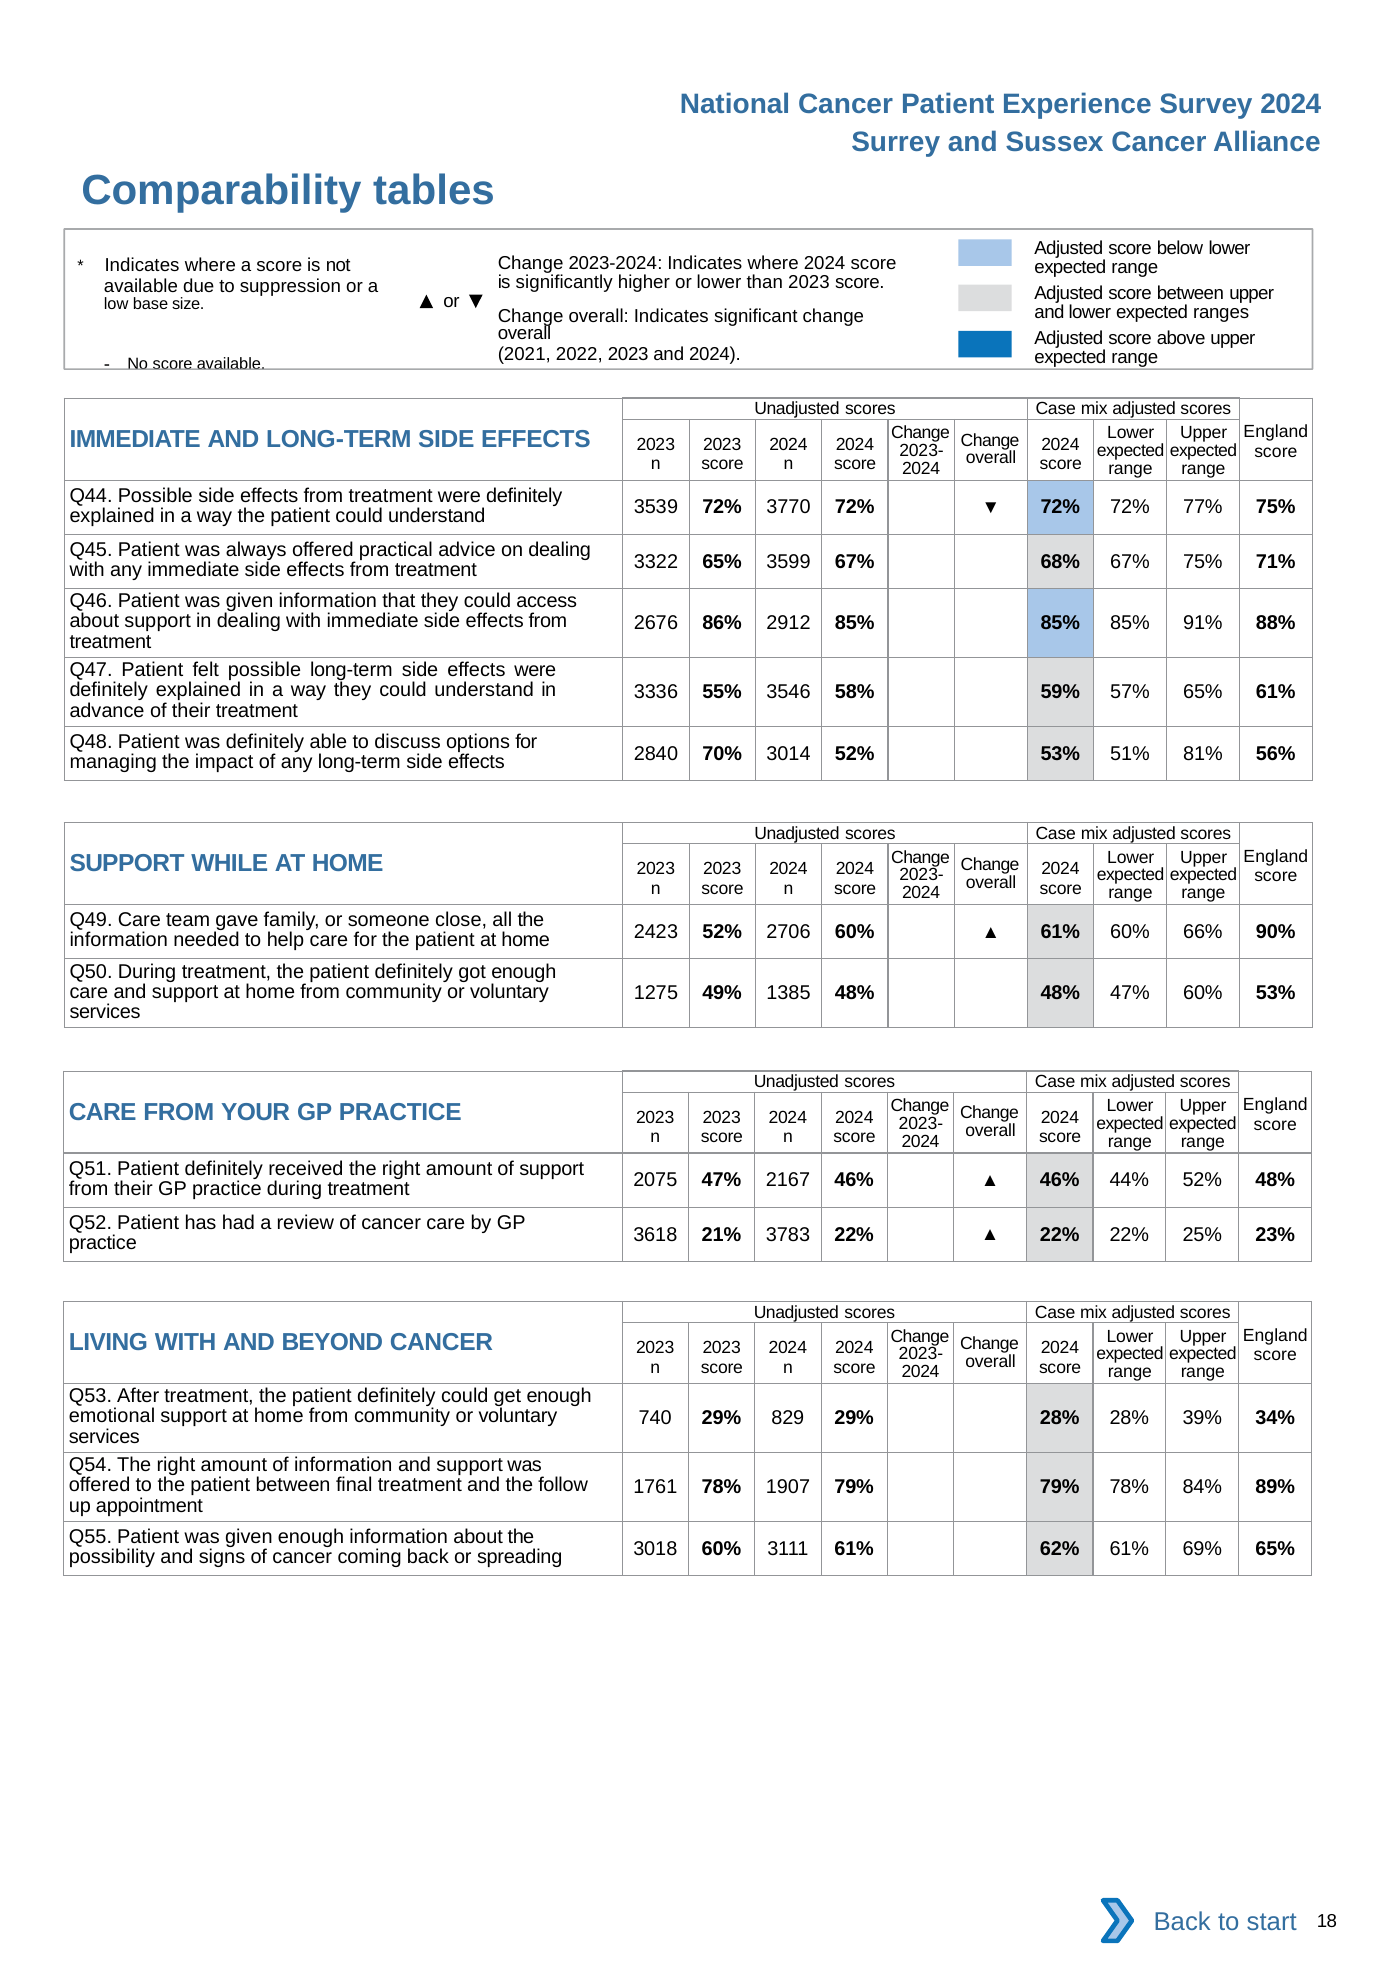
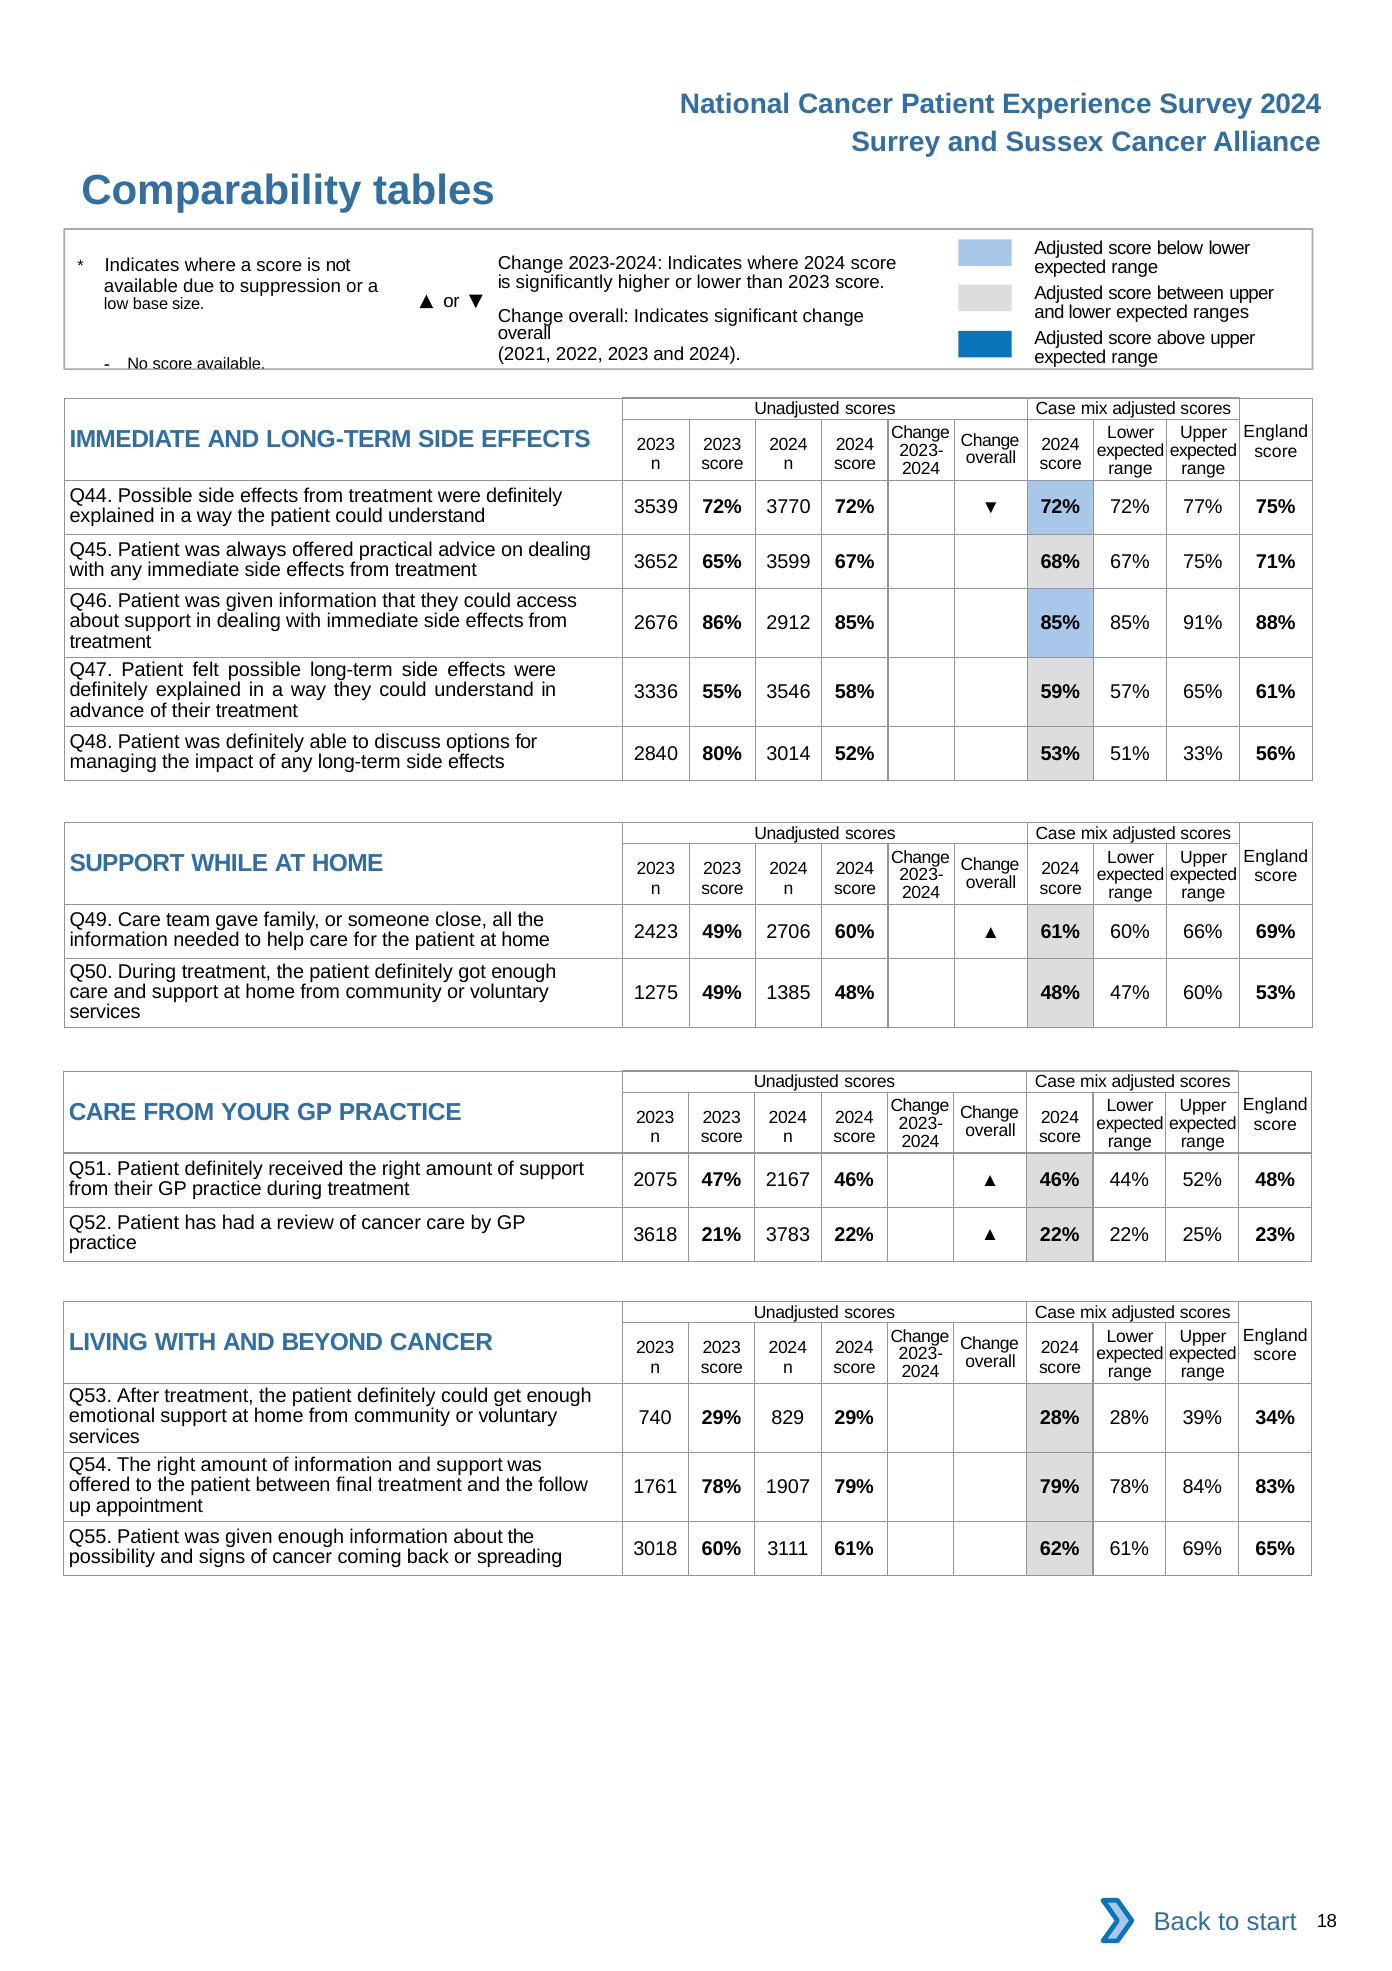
3322: 3322 -> 3652 (656, 561)
70%: 70% -> 80% (722, 753)
81%: 81% -> 33% (1203, 753)
2423 52%: 52% -> 49% (722, 931)
66% 90%: 90% -> 69% (1276, 931)
89%: 89% -> 83% (1275, 1486)
